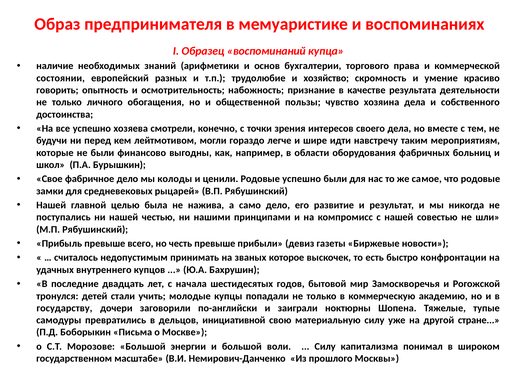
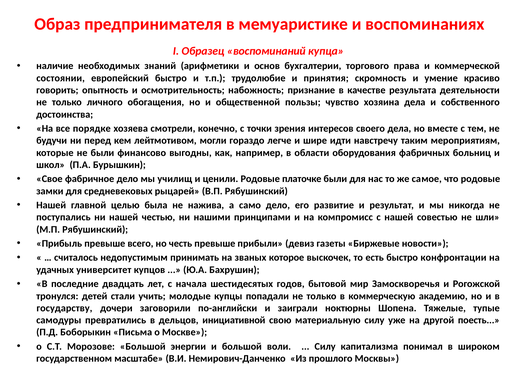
европейский разных: разных -> быстро (171, 78)
хозяйство: хозяйство -> принятия (326, 78)
все успешно: успешно -> порядке (92, 129)
колоды: колоды -> училищ (175, 179)
Родовые успешно: успешно -> платочке (302, 179)
внутреннего: внутреннего -> университет (104, 270)
стране: стране -> поесть (479, 320)
